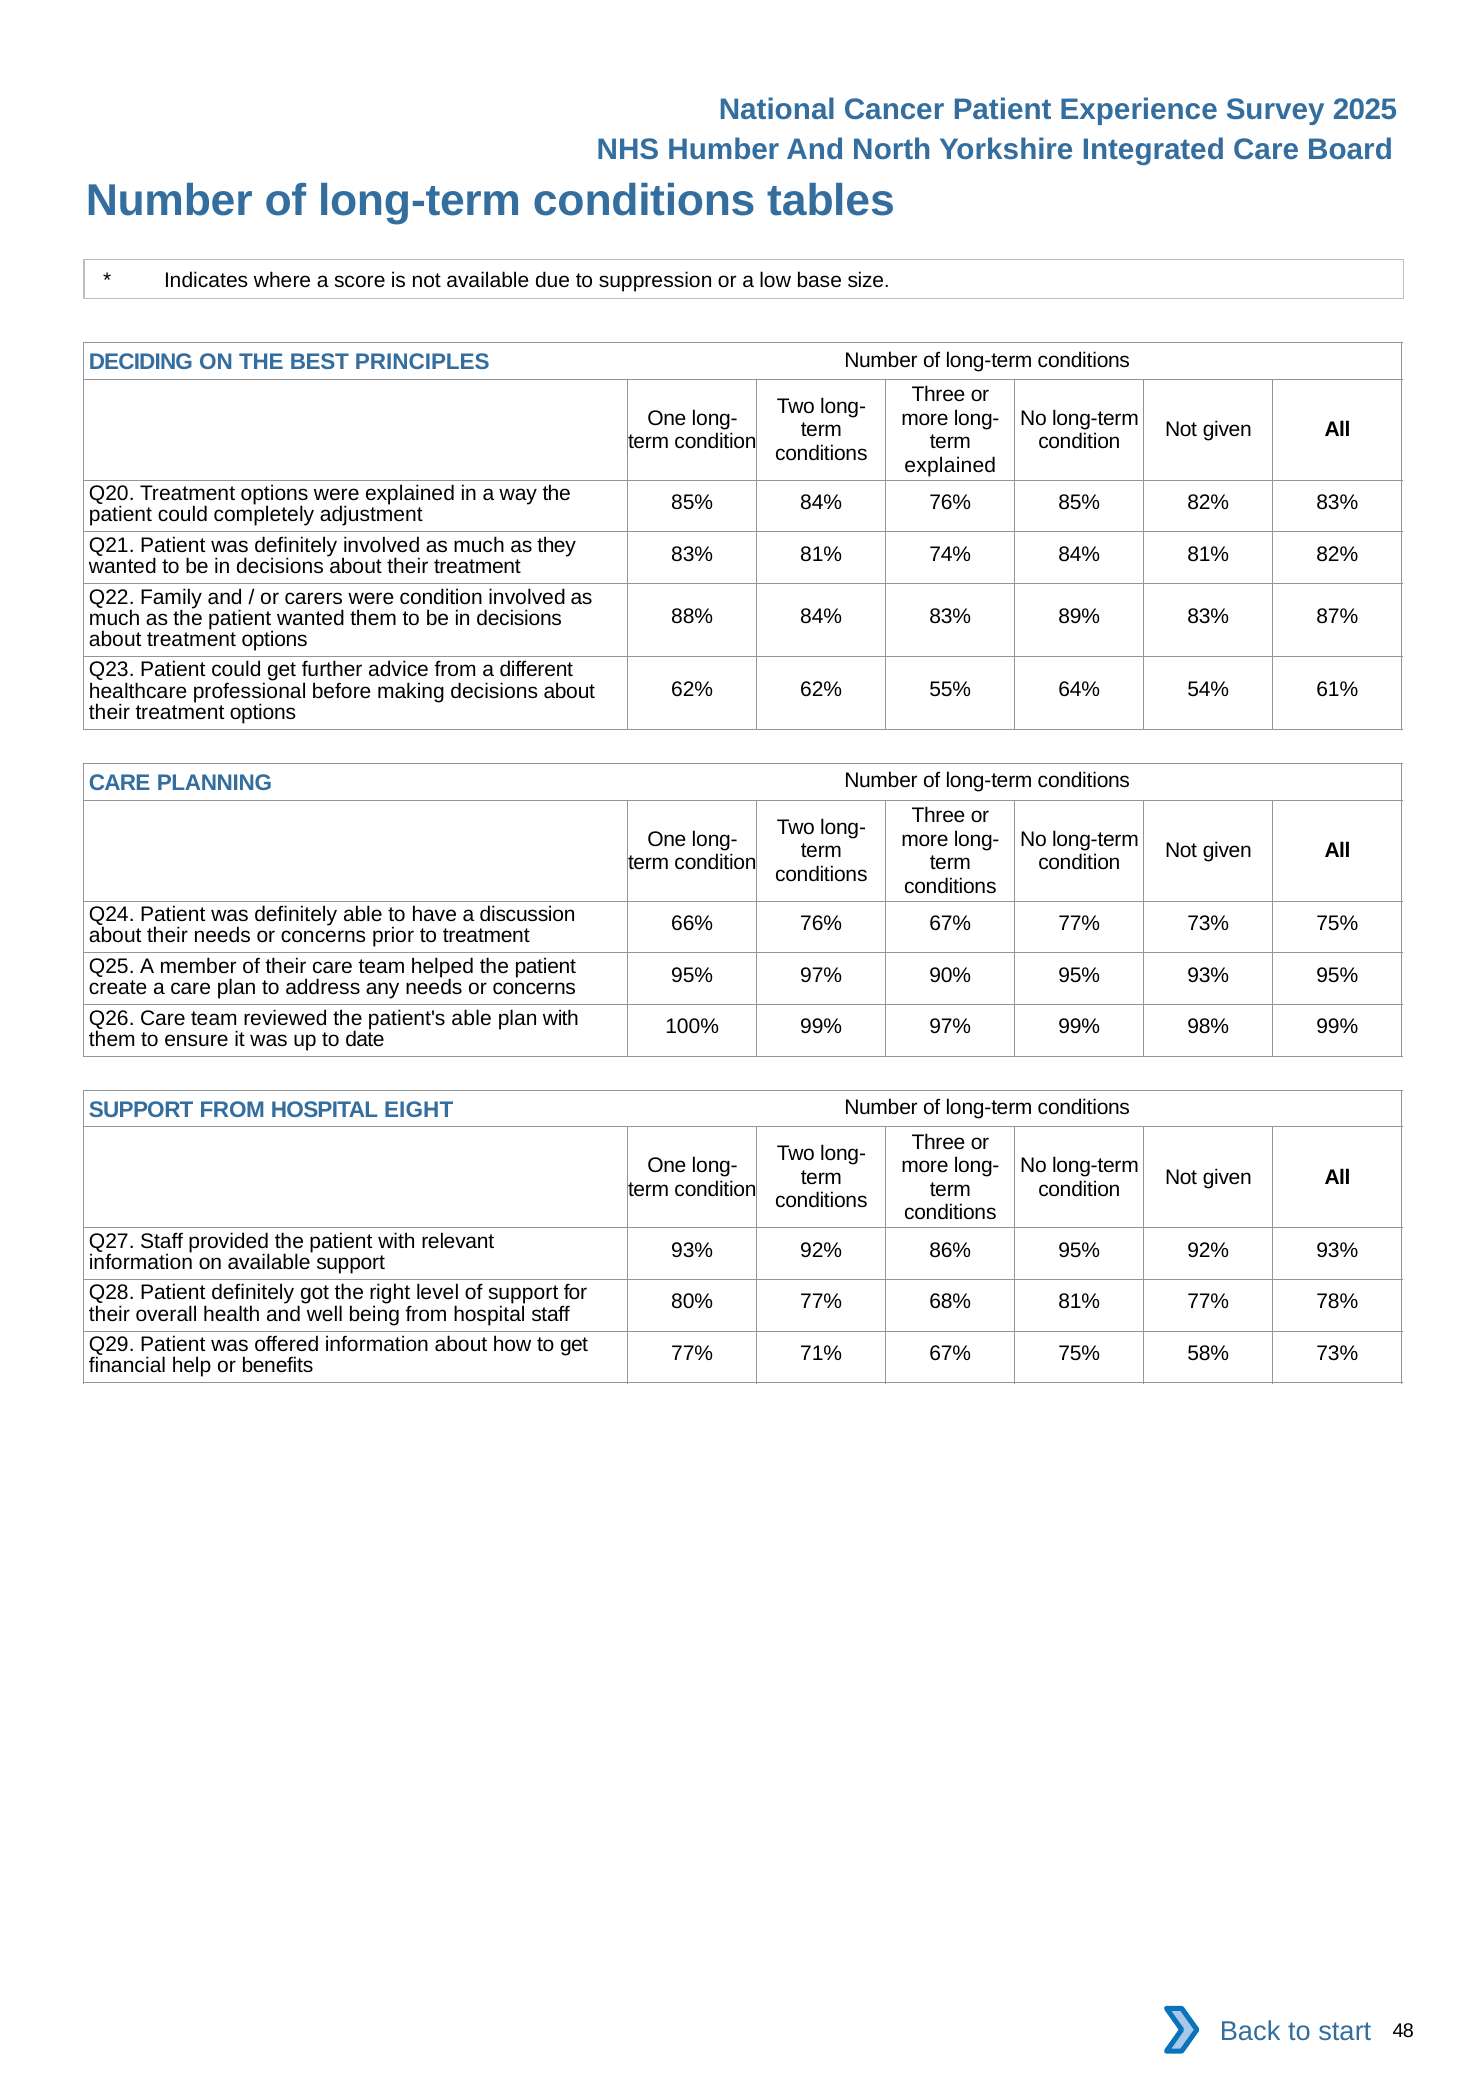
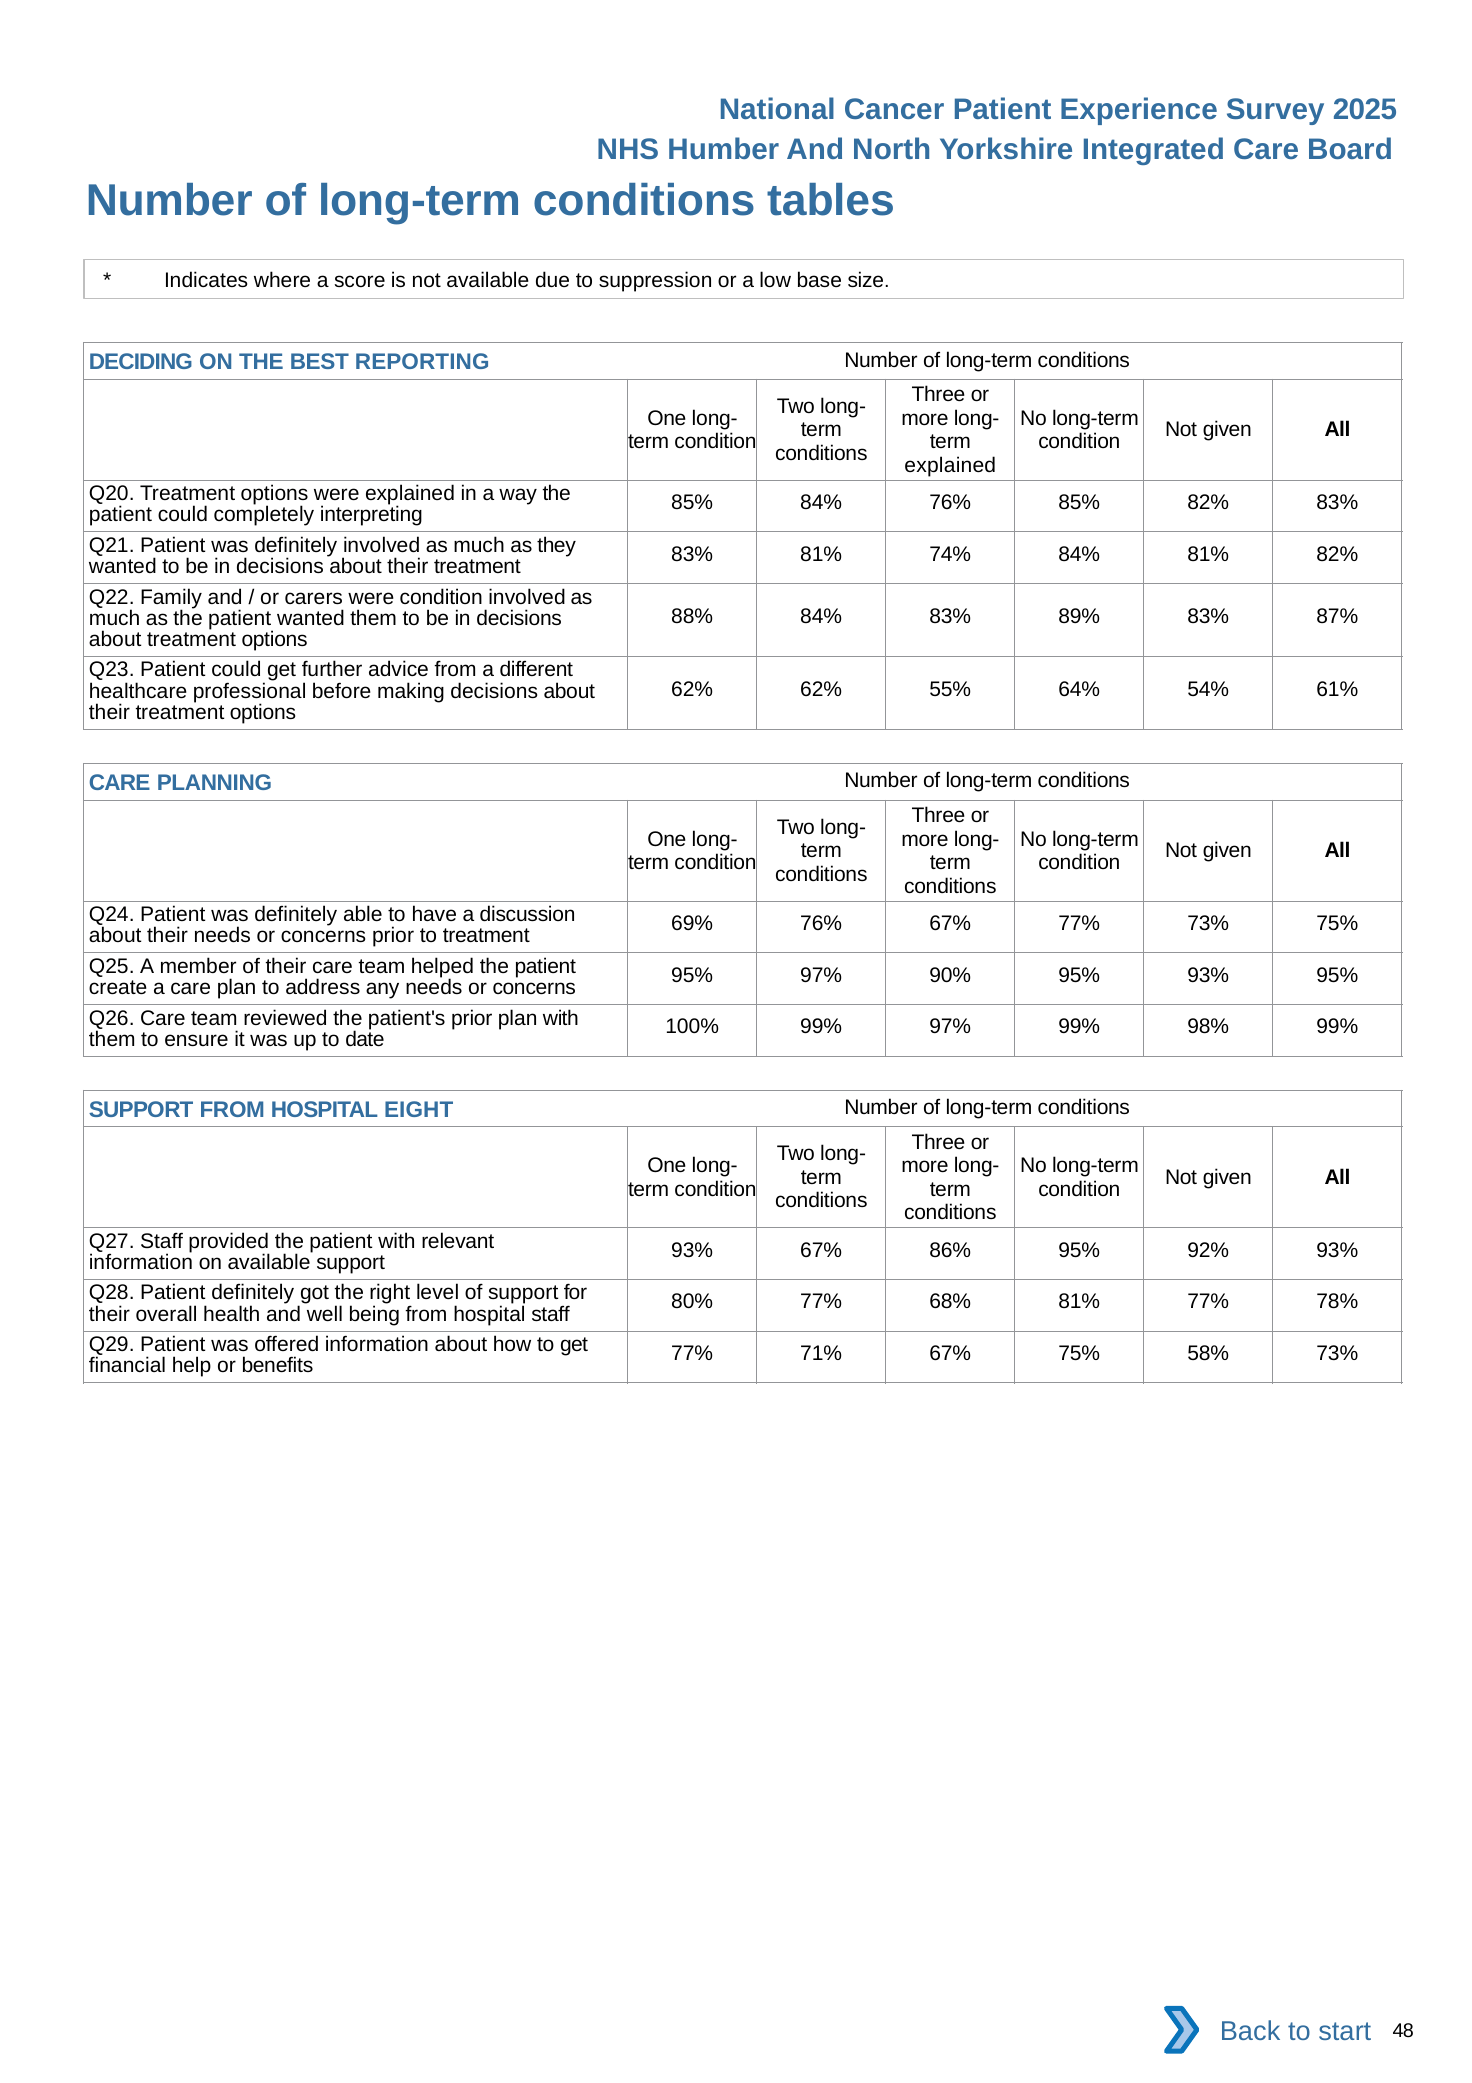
PRINCIPLES: PRINCIPLES -> REPORTING (422, 362)
adjustment: adjustment -> interpreting (371, 515)
66%: 66% -> 69% (692, 924)
patient's able: able -> prior (472, 1018)
93% 92%: 92% -> 67% (821, 1250)
